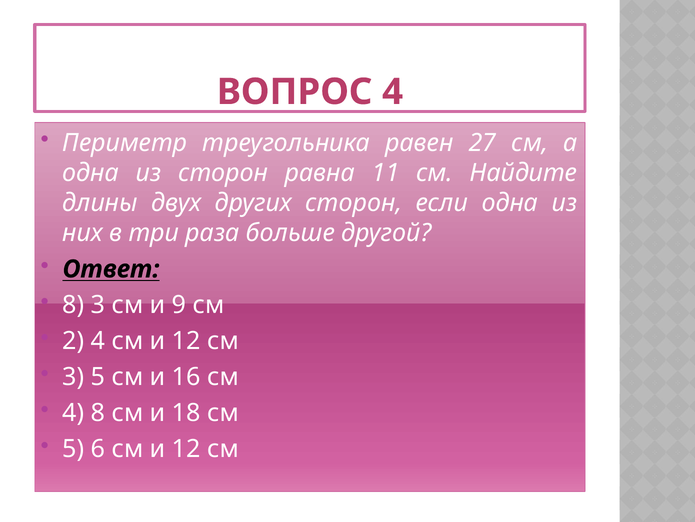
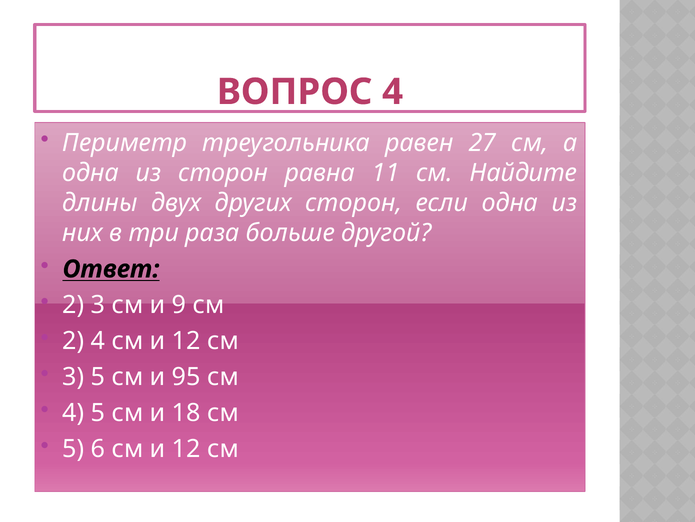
8: 8 -> 2 (73, 305)
16: 16 -> 95 (186, 376)
4 8: 8 -> 5 (98, 412)
